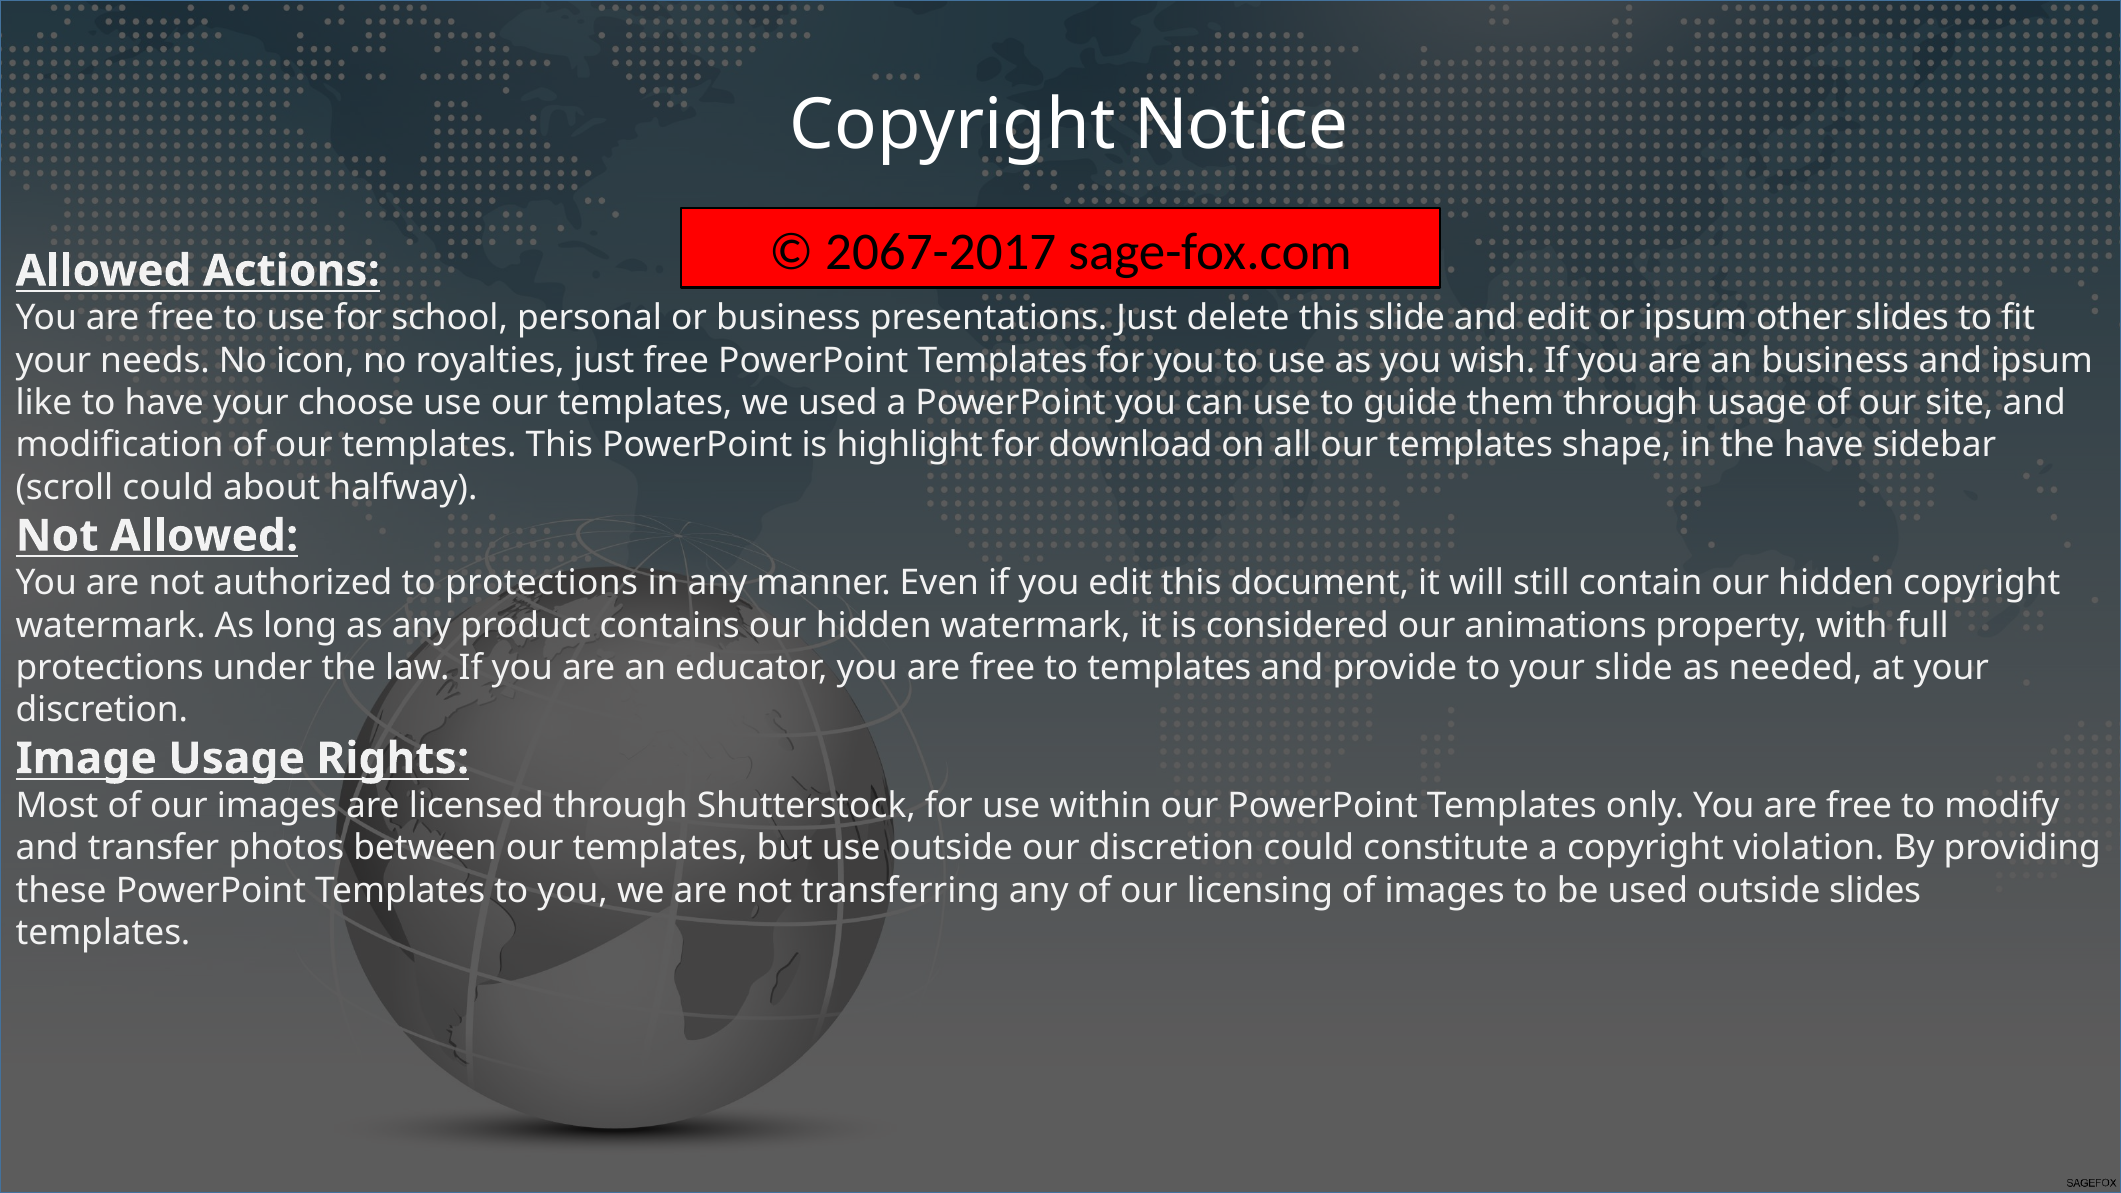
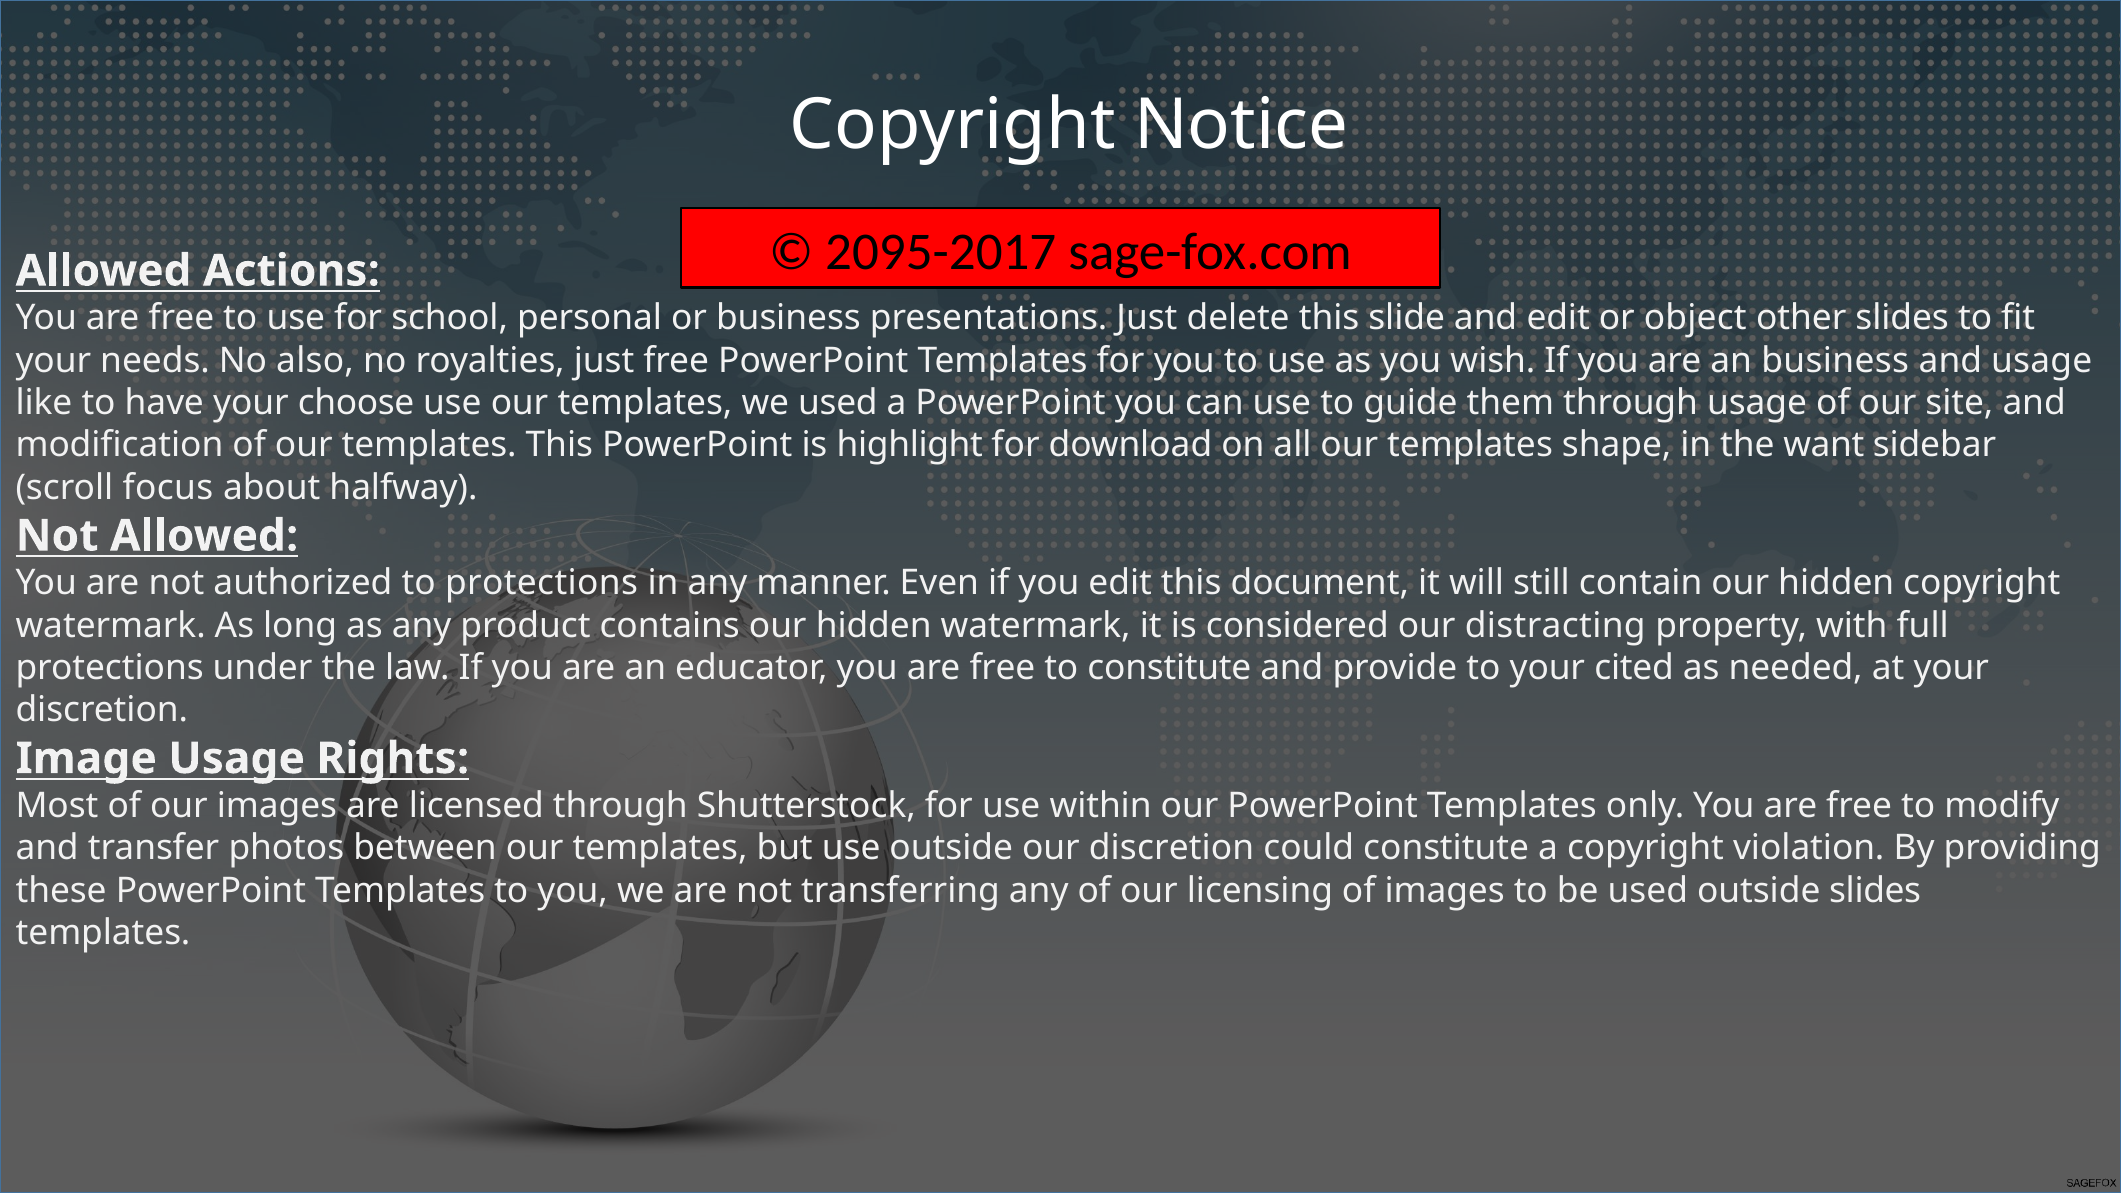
2067-2017: 2067-2017 -> 2095-2017 (941, 252)
or ipsum: ipsum -> object (1695, 318)
icon: icon -> also (315, 360)
and ipsum: ipsum -> usage (2042, 360)
the have: have -> want (1824, 445)
scroll could: could -> focus (168, 488)
animations: animations -> distracting (1555, 625)
to templates: templates -> constitute (1169, 668)
your slide: slide -> cited (1634, 668)
